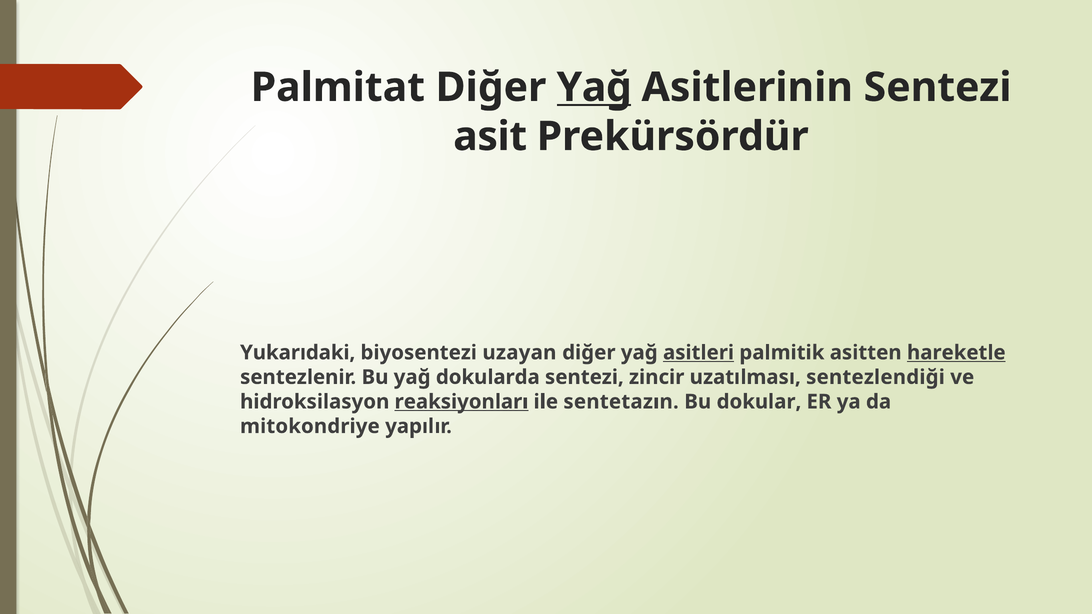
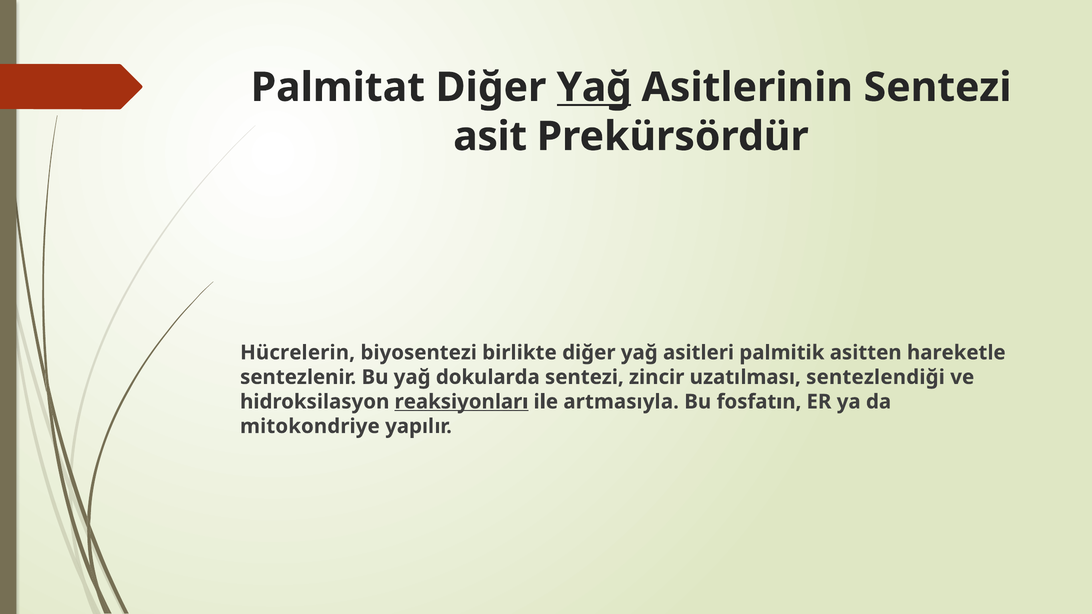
Yukarıdaki: Yukarıdaki -> Hücrelerin (298, 353)
uzayan: uzayan -> birlikte (519, 353)
asitleri underline: present -> none (698, 353)
hareketle underline: present -> none (956, 353)
sentetazın: sentetazın -> artmasıyla (621, 402)
dokular: dokular -> fosfatın (759, 402)
